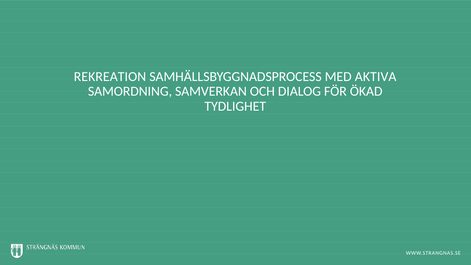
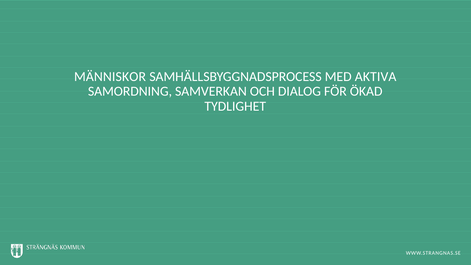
REKREATION: REKREATION -> MÄNNISKOR (110, 77)
